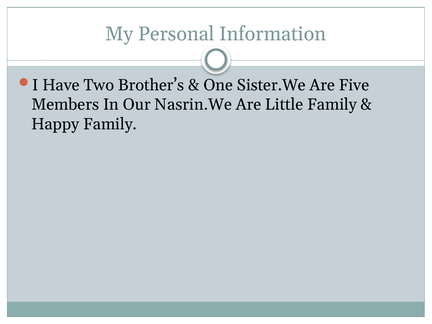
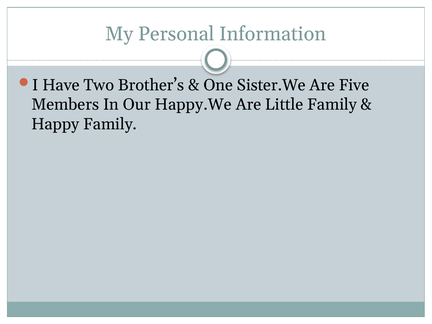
Nasrin.We: Nasrin.We -> Happy.We (193, 105)
